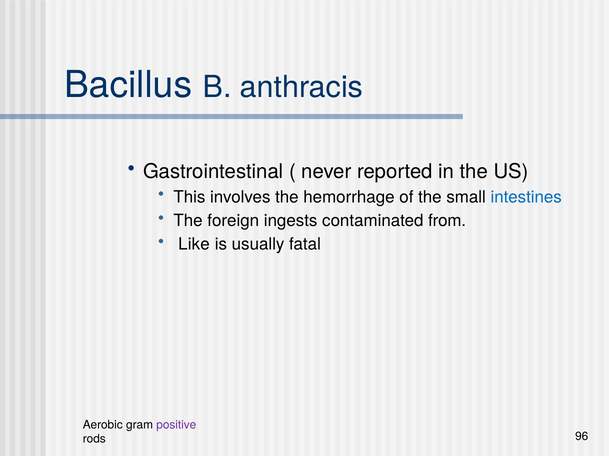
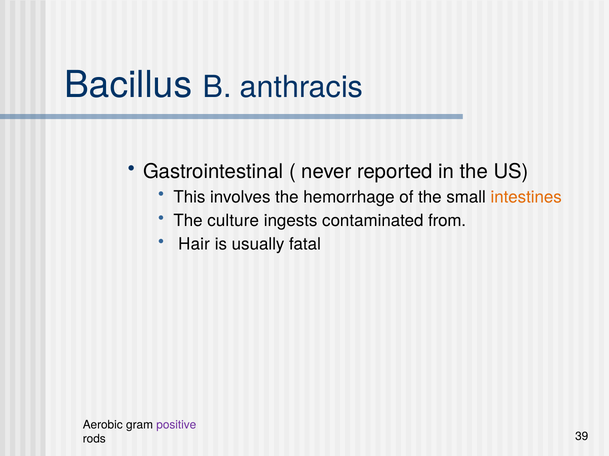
intestines colour: blue -> orange (526, 197)
foreign: foreign -> culture (233, 221)
Like: Like -> Hair (194, 245)
96: 96 -> 39 (582, 437)
